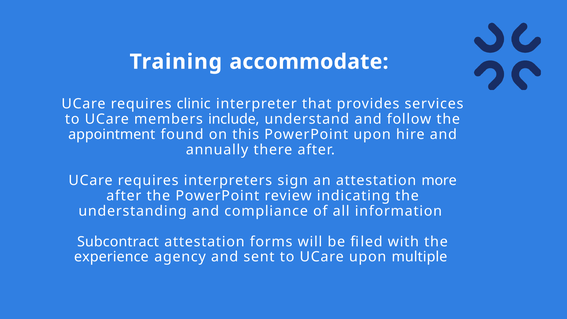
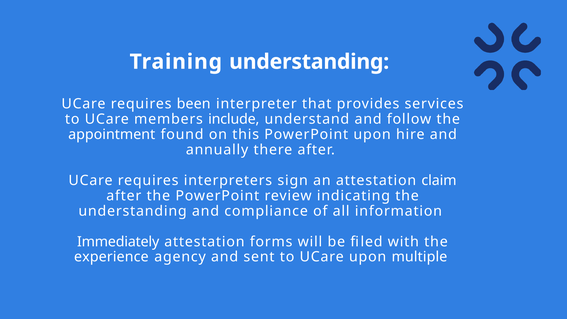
Training accommodate: accommodate -> understanding (309, 62)
clinic: clinic -> been (194, 104)
more: more -> claim (439, 180)
Subcontract: Subcontract -> Immediately (118, 242)
